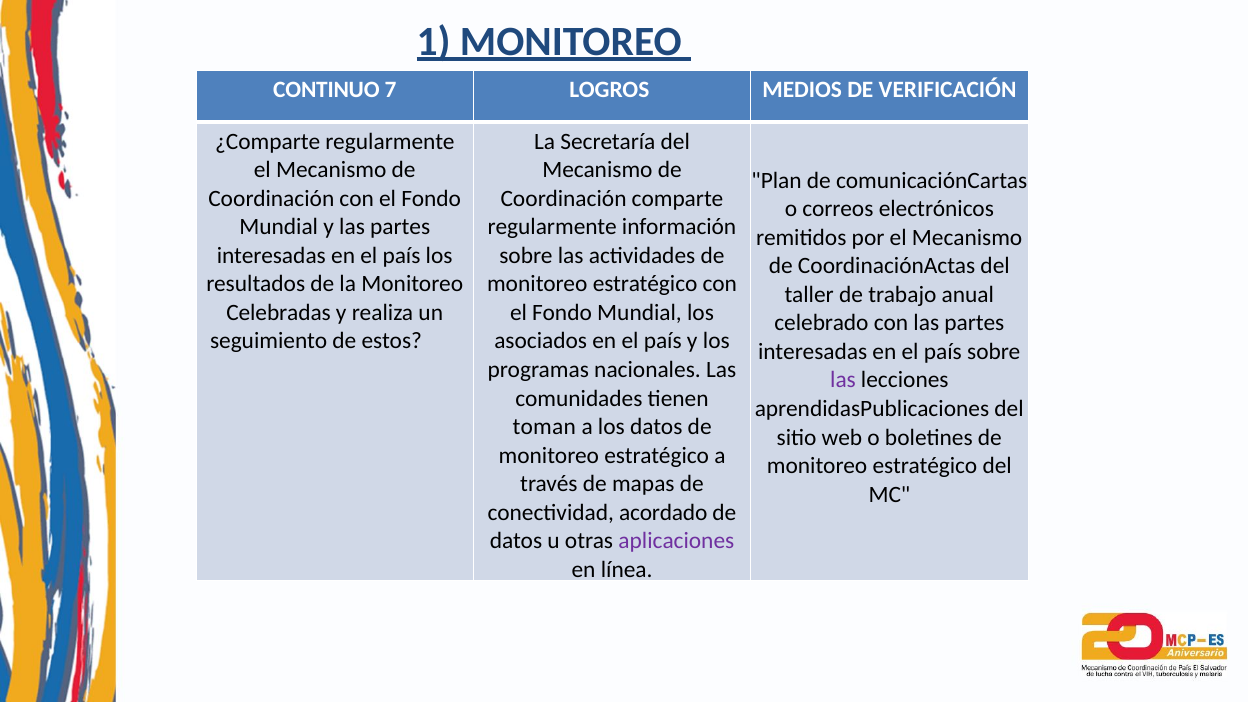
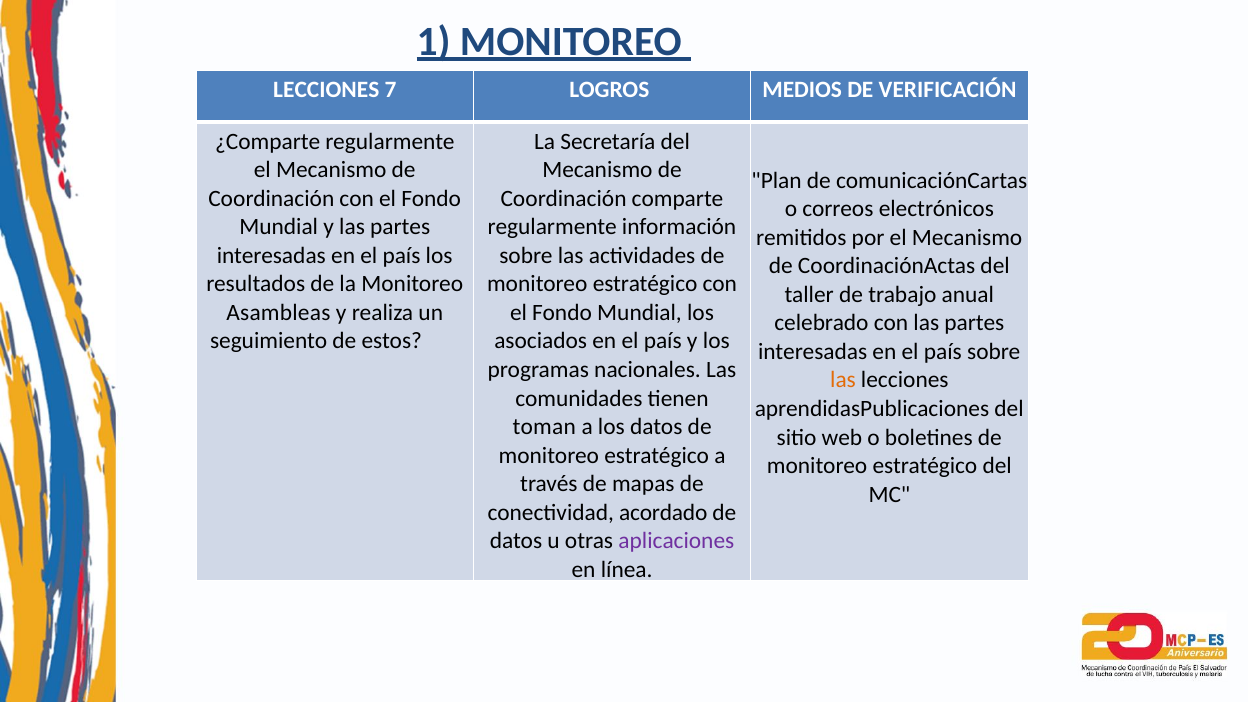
CONTINUO: CONTINUO -> LECCIONES (326, 90)
Celebradas: Celebradas -> Asambleas (278, 313)
las colour: purple -> orange (843, 380)
